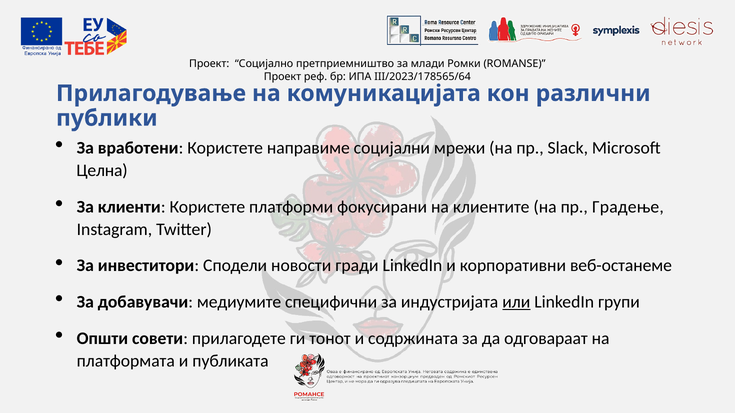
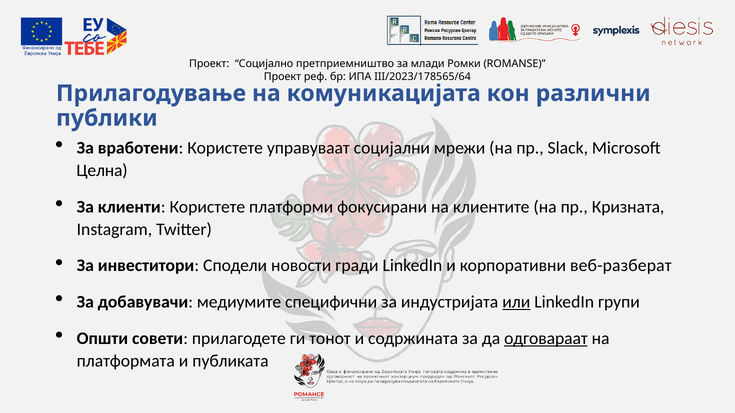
направиме: направиме -> управуваат (308, 148)
Градење: Градење -> Кризната (628, 207)
веб-останеме: веб-останеме -> веб-разберат (621, 266)
одговараат underline: none -> present (546, 339)
